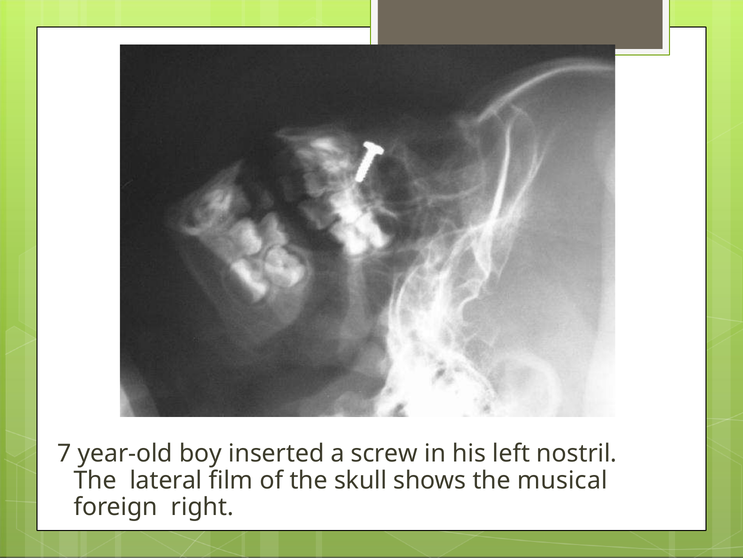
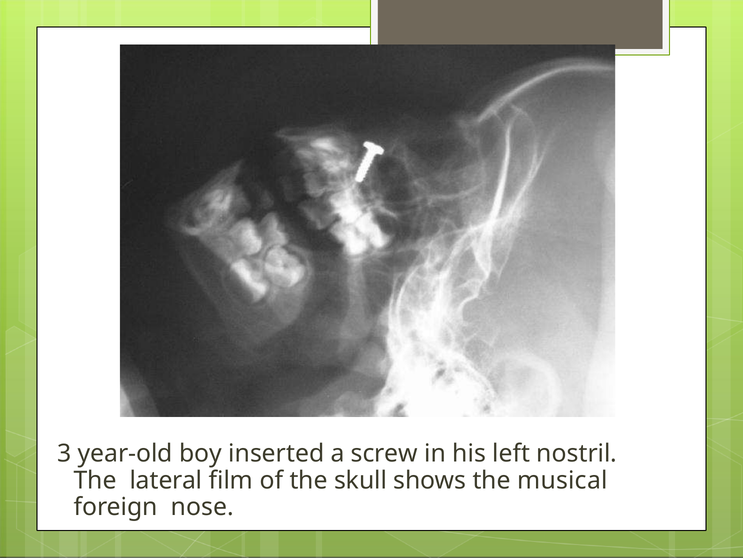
7: 7 -> 3 (64, 453)
right: right -> nose (202, 507)
